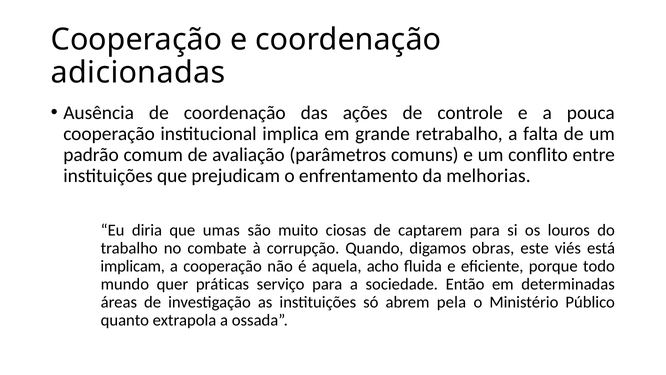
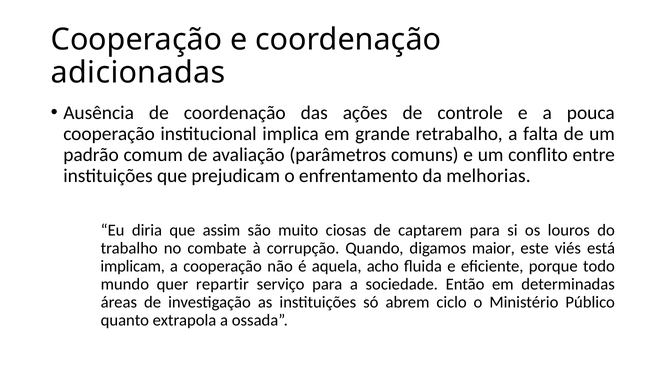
umas: umas -> assim (221, 230)
obras: obras -> maior (493, 248)
práticas: práticas -> repartir (222, 284)
pela: pela -> ciclo (452, 302)
